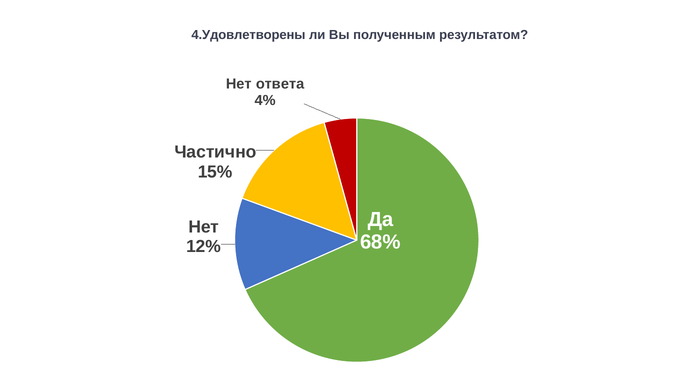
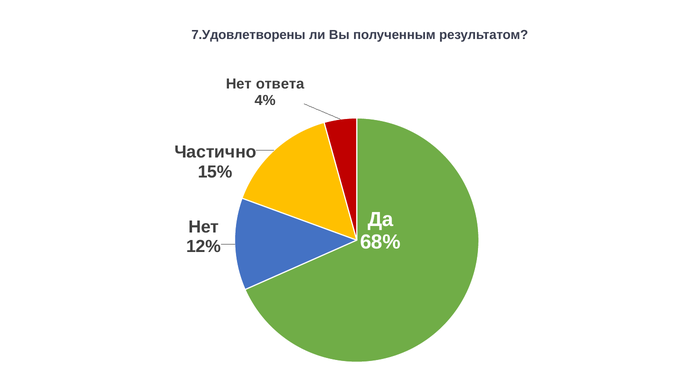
4.Удовлетворены: 4.Удовлетворены -> 7.Удовлетворены (248, 35)
